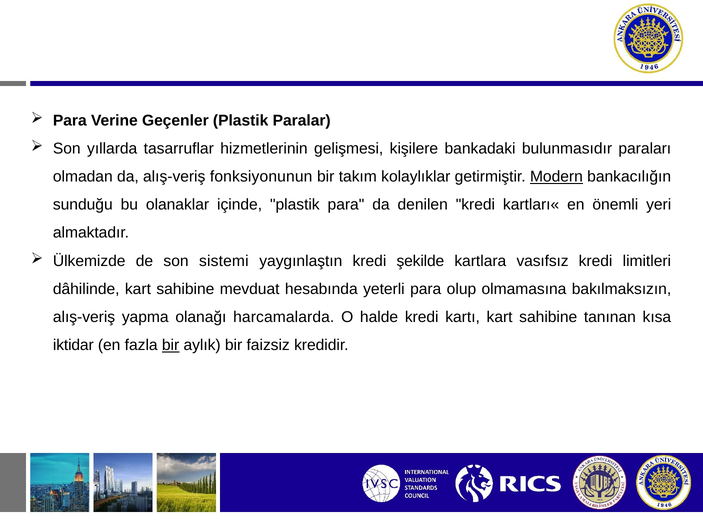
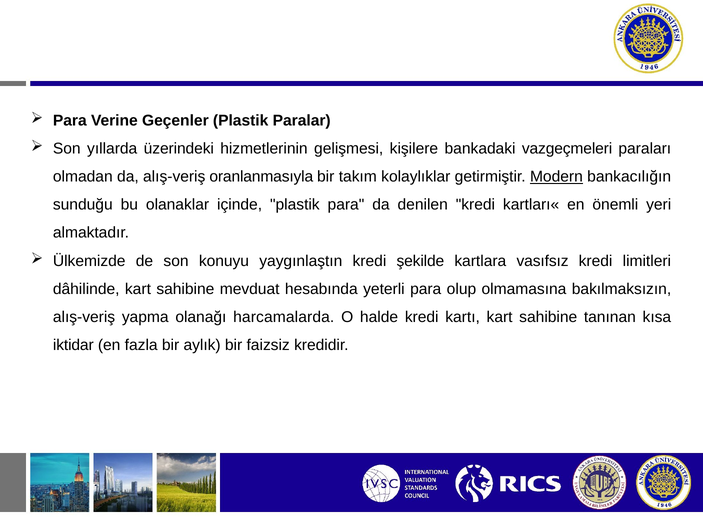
tasarruflar: tasarruflar -> üzerindeki (179, 149)
bulunmasıdır: bulunmasıdır -> vazgeçmeleri (567, 149)
fonksiyonunun: fonksiyonunun -> oranlanmasıyla (261, 177)
sistemi: sistemi -> konuyu (224, 261)
bir underline: present -> none (171, 345)
